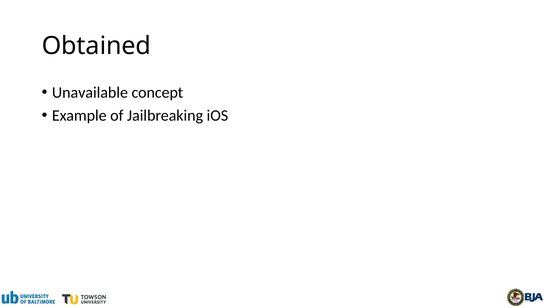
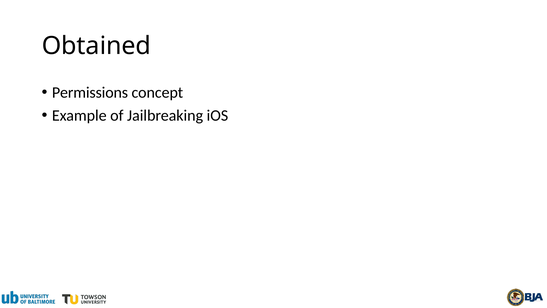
Unavailable: Unavailable -> Permissions (90, 92)
